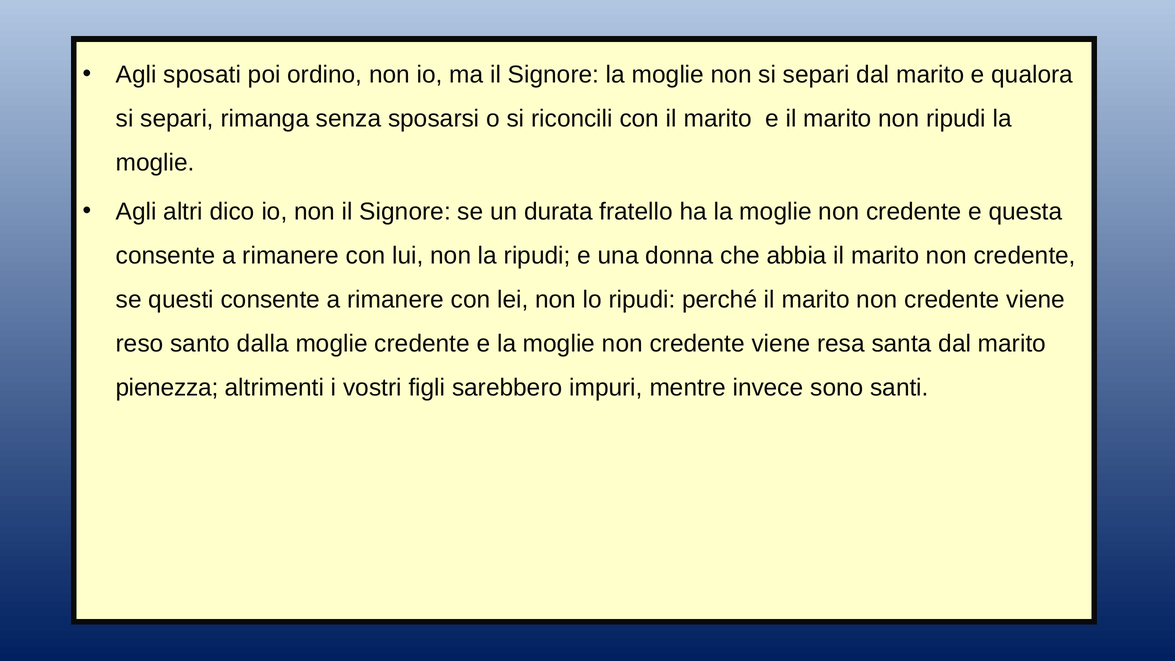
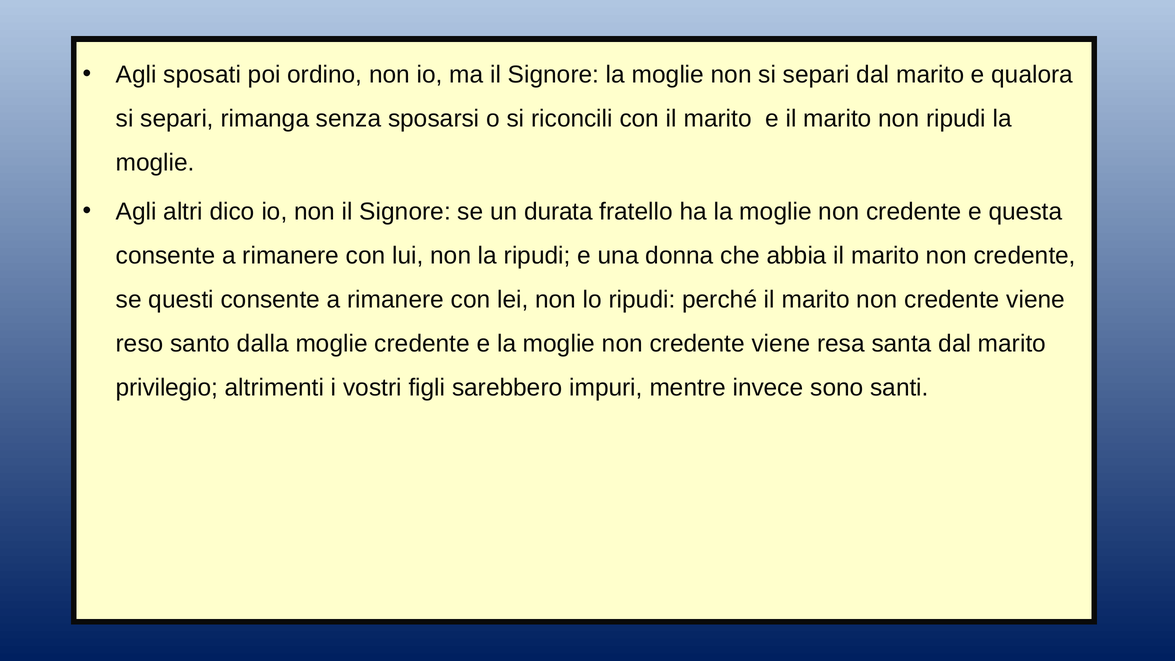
pienezza: pienezza -> privilegio (167, 388)
